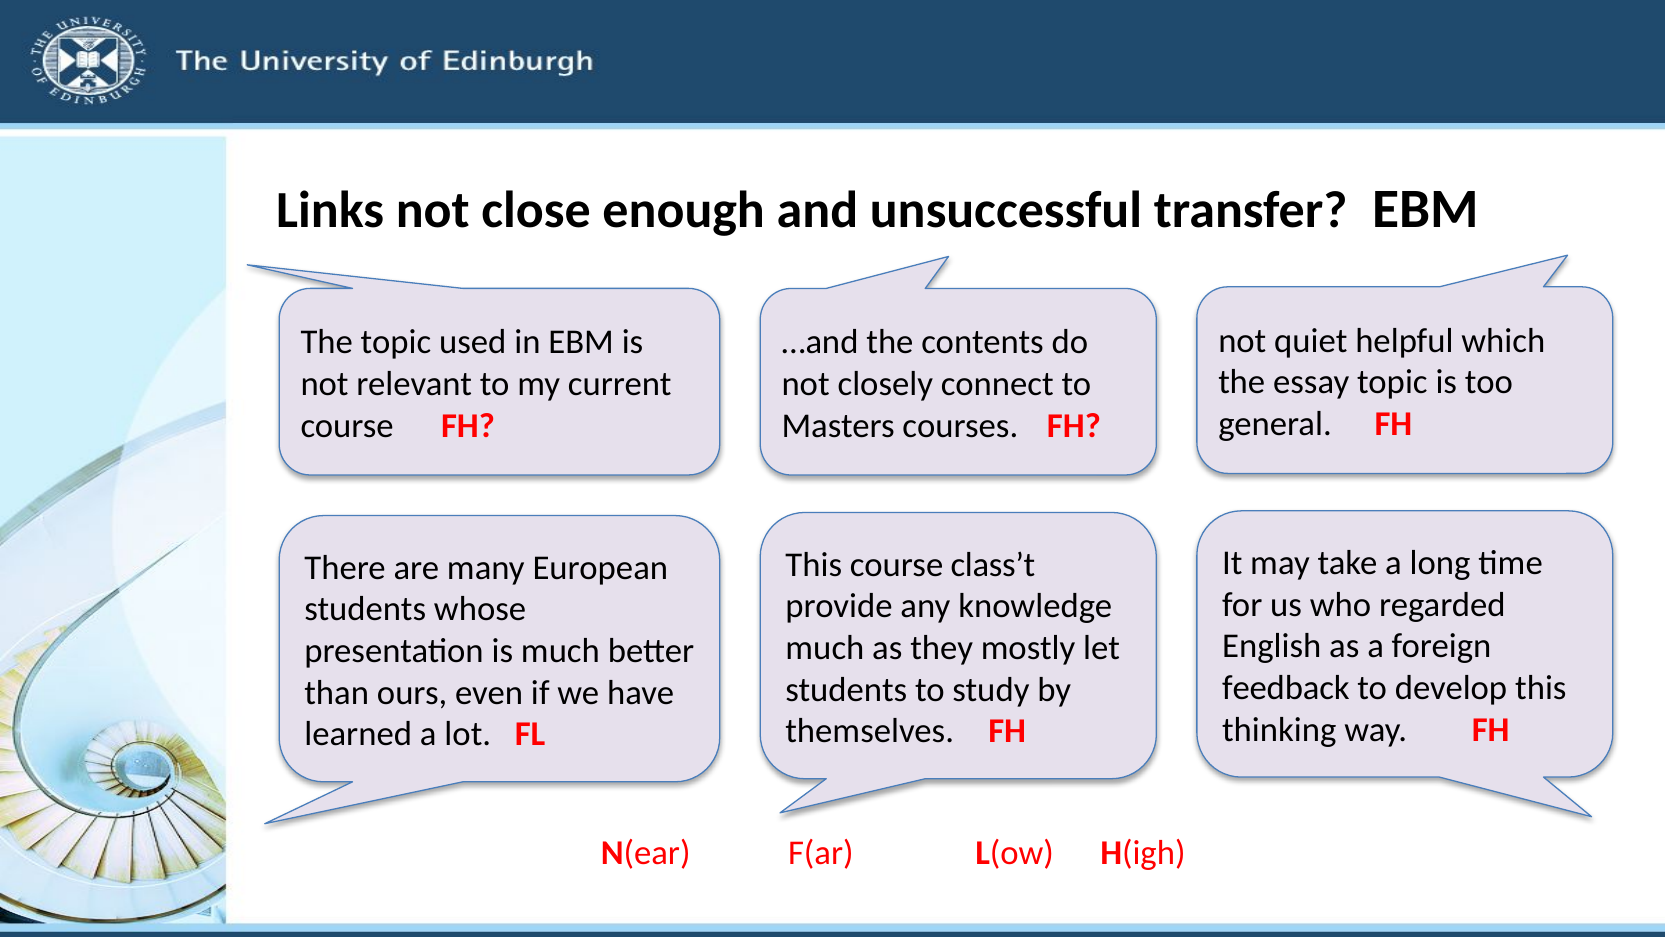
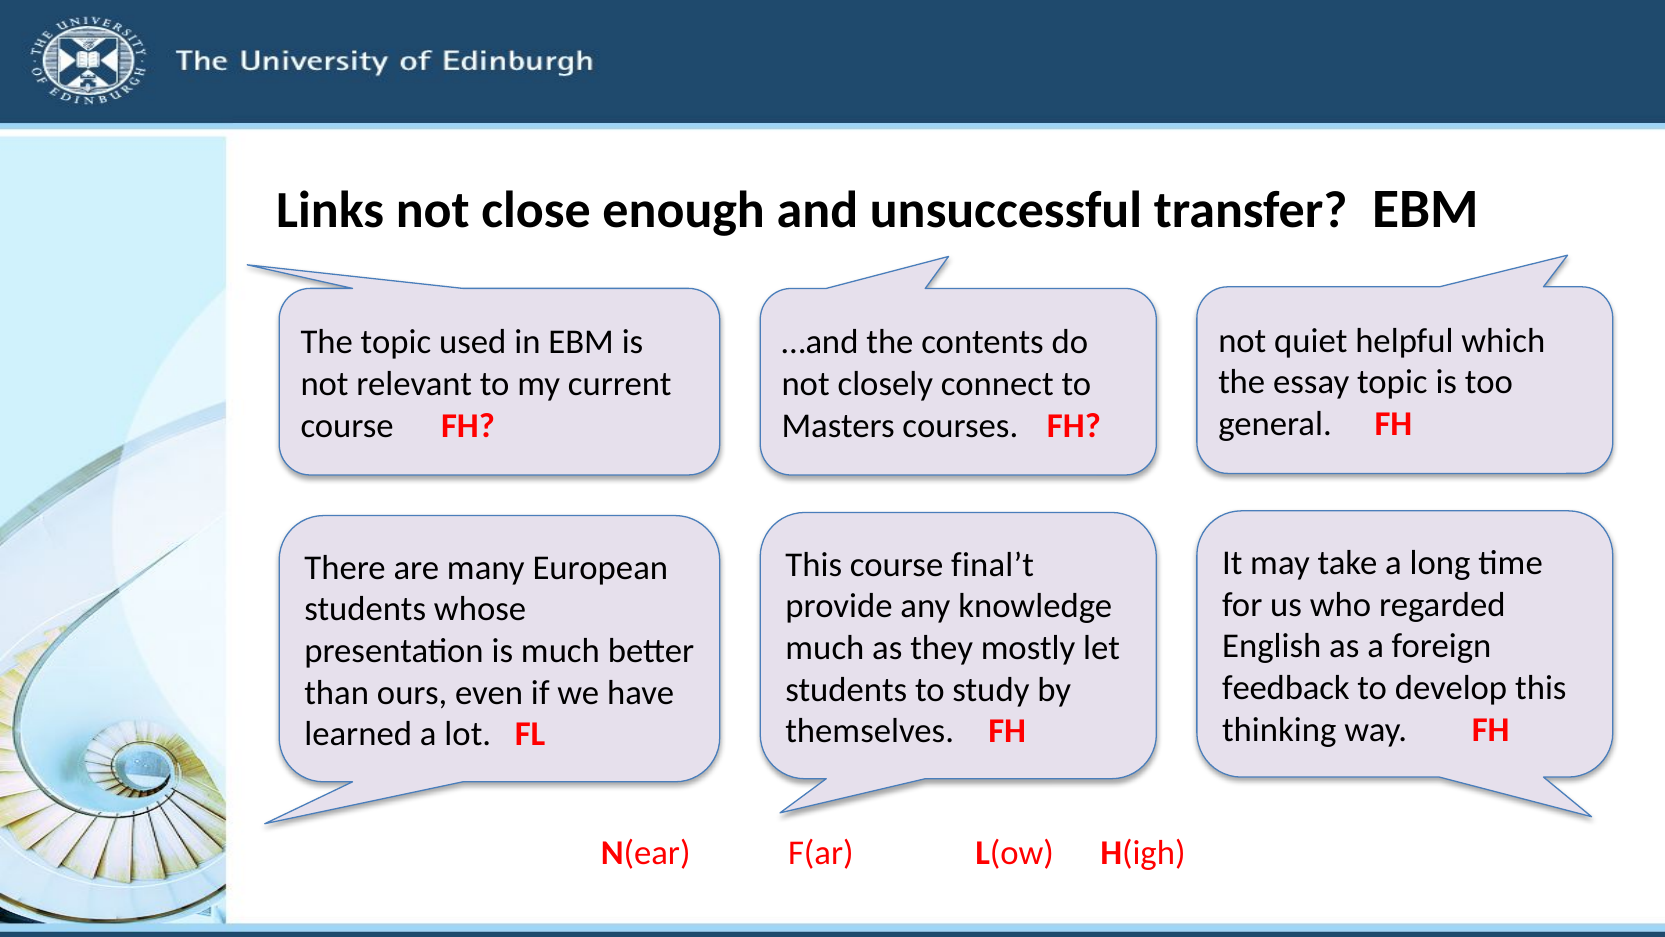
class’t: class’t -> final’t (993, 564)
